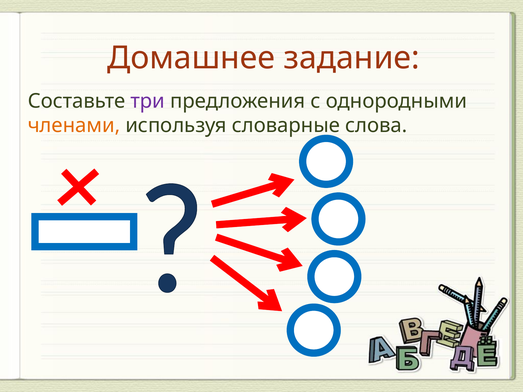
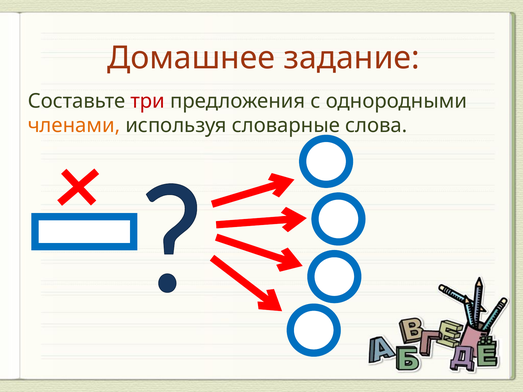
три colour: purple -> red (148, 101)
